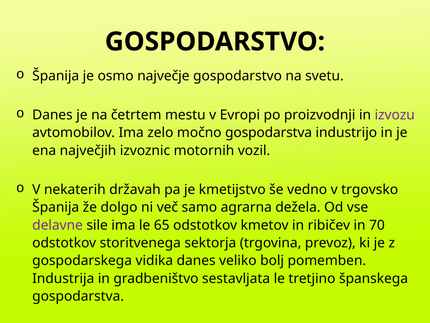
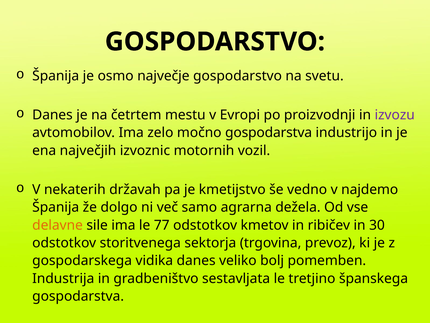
trgovsko: trgovsko -> najdemo (370, 189)
delavne colour: purple -> orange (58, 225)
65: 65 -> 77 (162, 225)
70: 70 -> 30 (377, 225)
